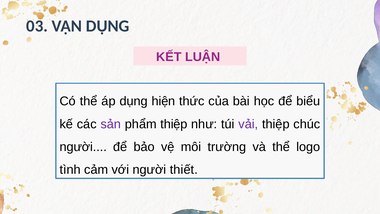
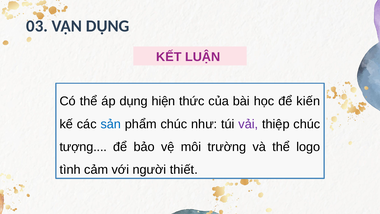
biểu: biểu -> kiến (308, 101)
sản colour: purple -> blue (111, 124)
phẩm thiệp: thiệp -> chúc (174, 124)
người: người -> tượng (83, 147)
